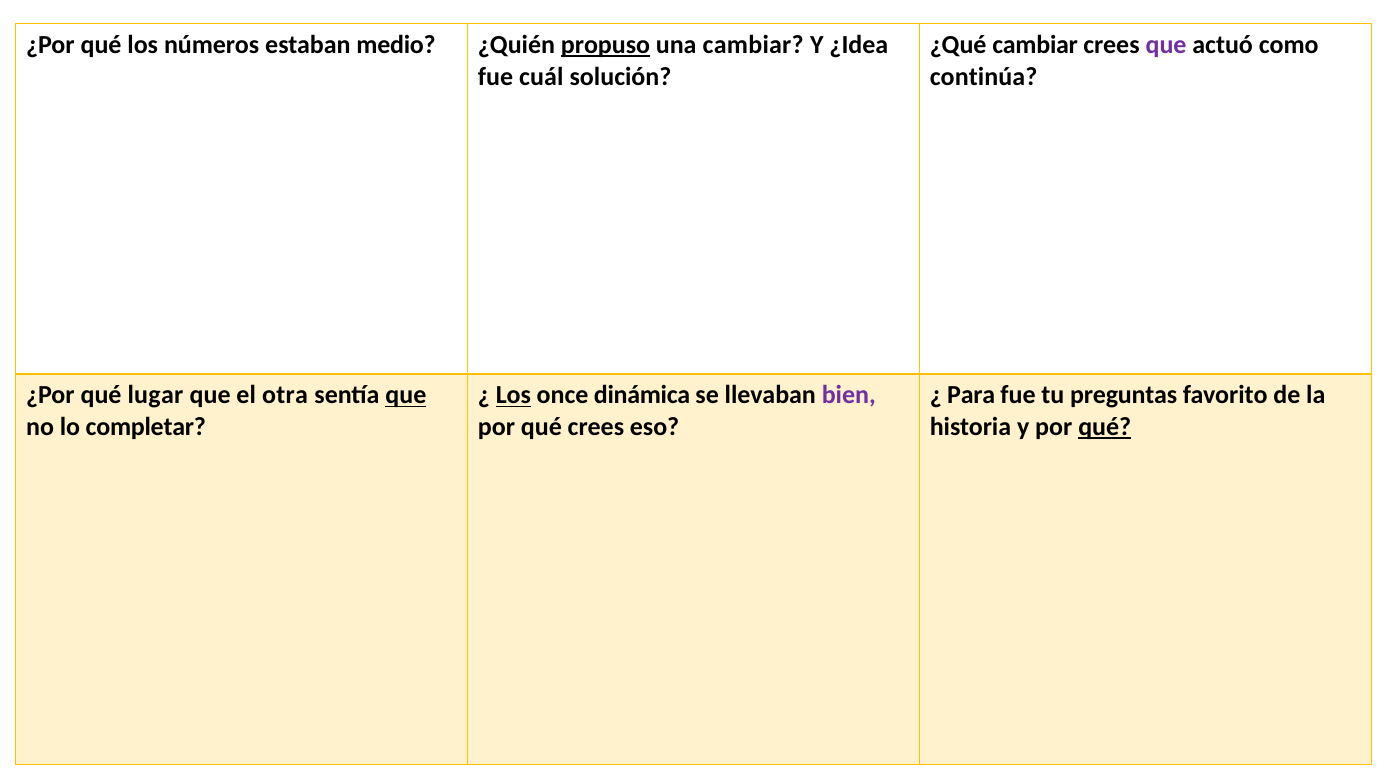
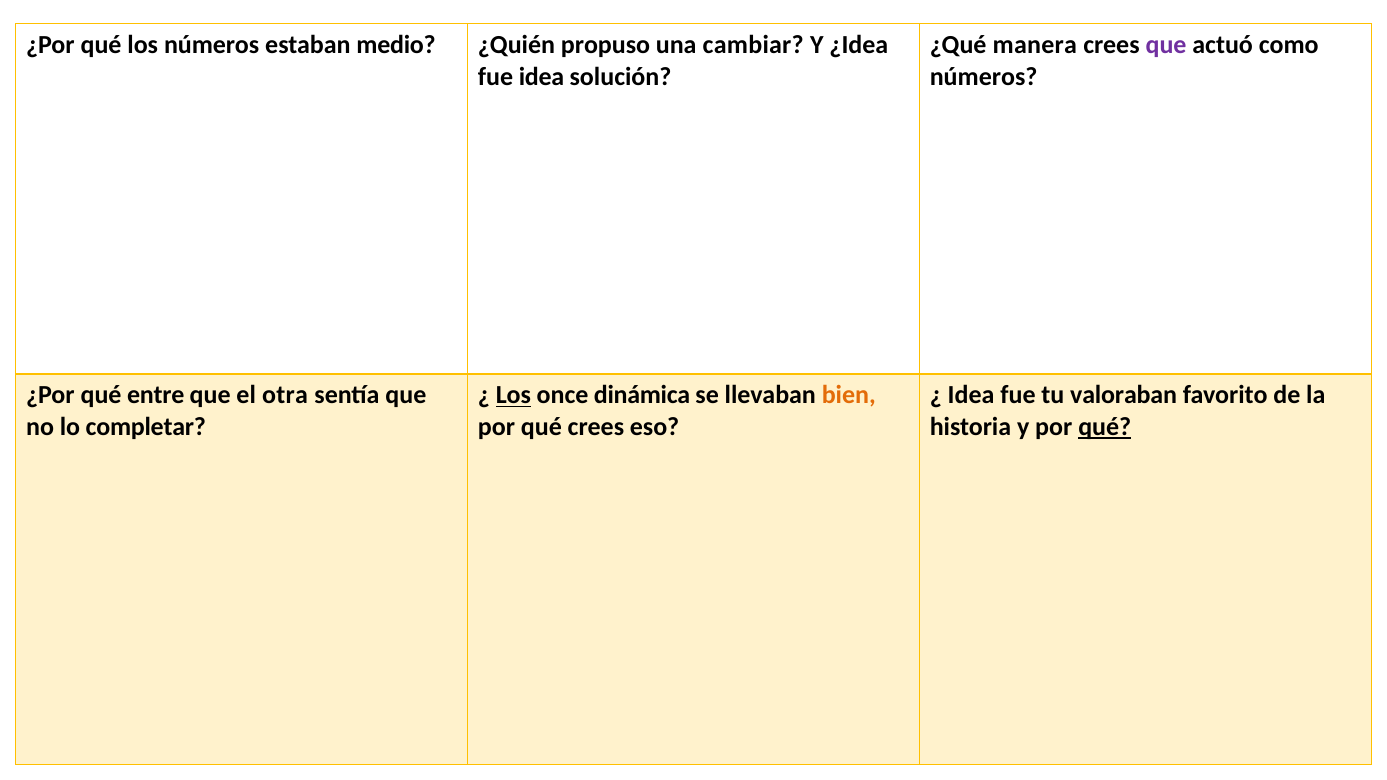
propuso underline: present -> none (606, 45)
¿Qué cambiar: cambiar -> manera (1035, 45)
fue cuál: cuál -> idea (542, 77)
continúa: continúa -> números (984, 77)
lugar: lugar -> entre (156, 395)
que underline: present -> none (406, 395)
bien colour: purple -> orange (849, 395)
Para: Para -> Idea (971, 395)
preguntas: preguntas -> valoraban (1124, 395)
